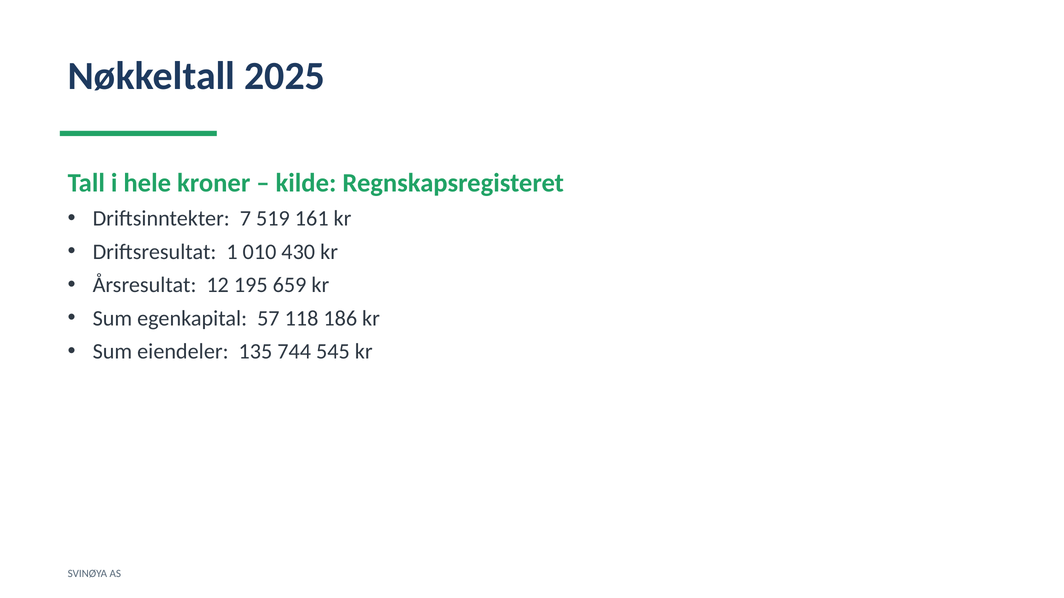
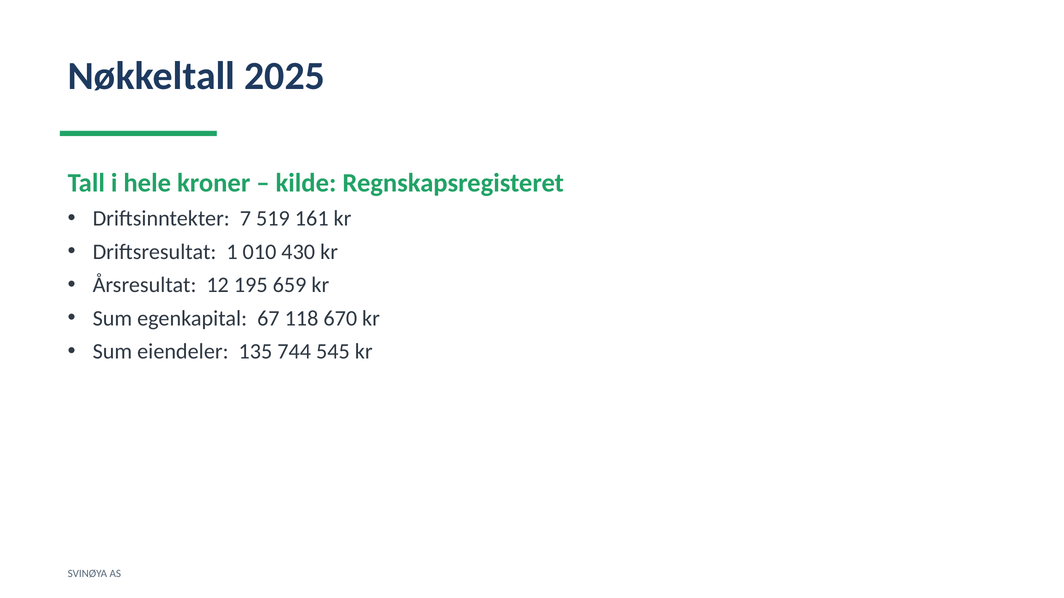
57: 57 -> 67 (268, 319)
186: 186 -> 670 (340, 319)
